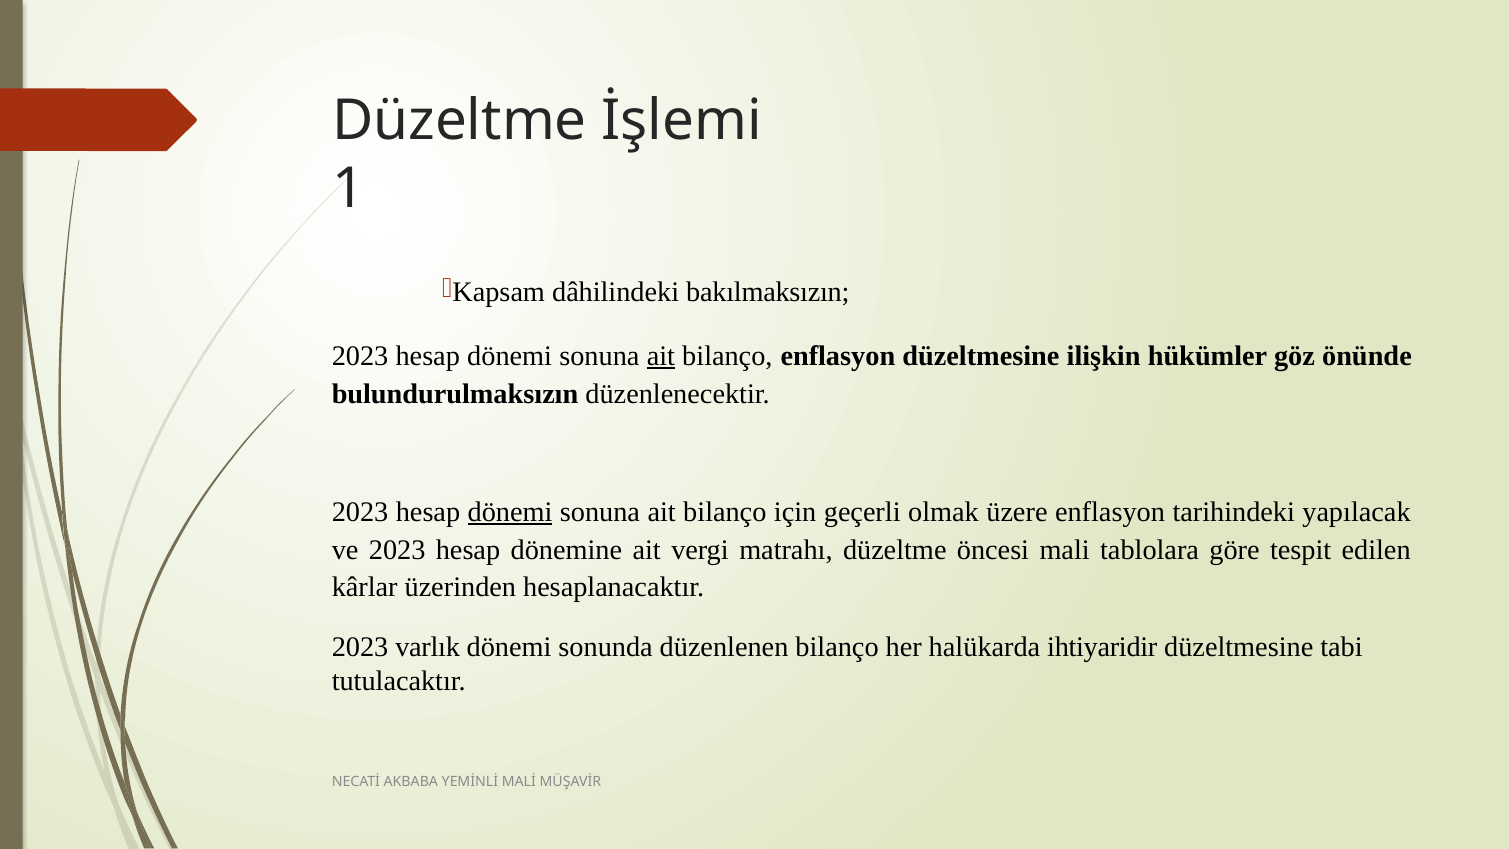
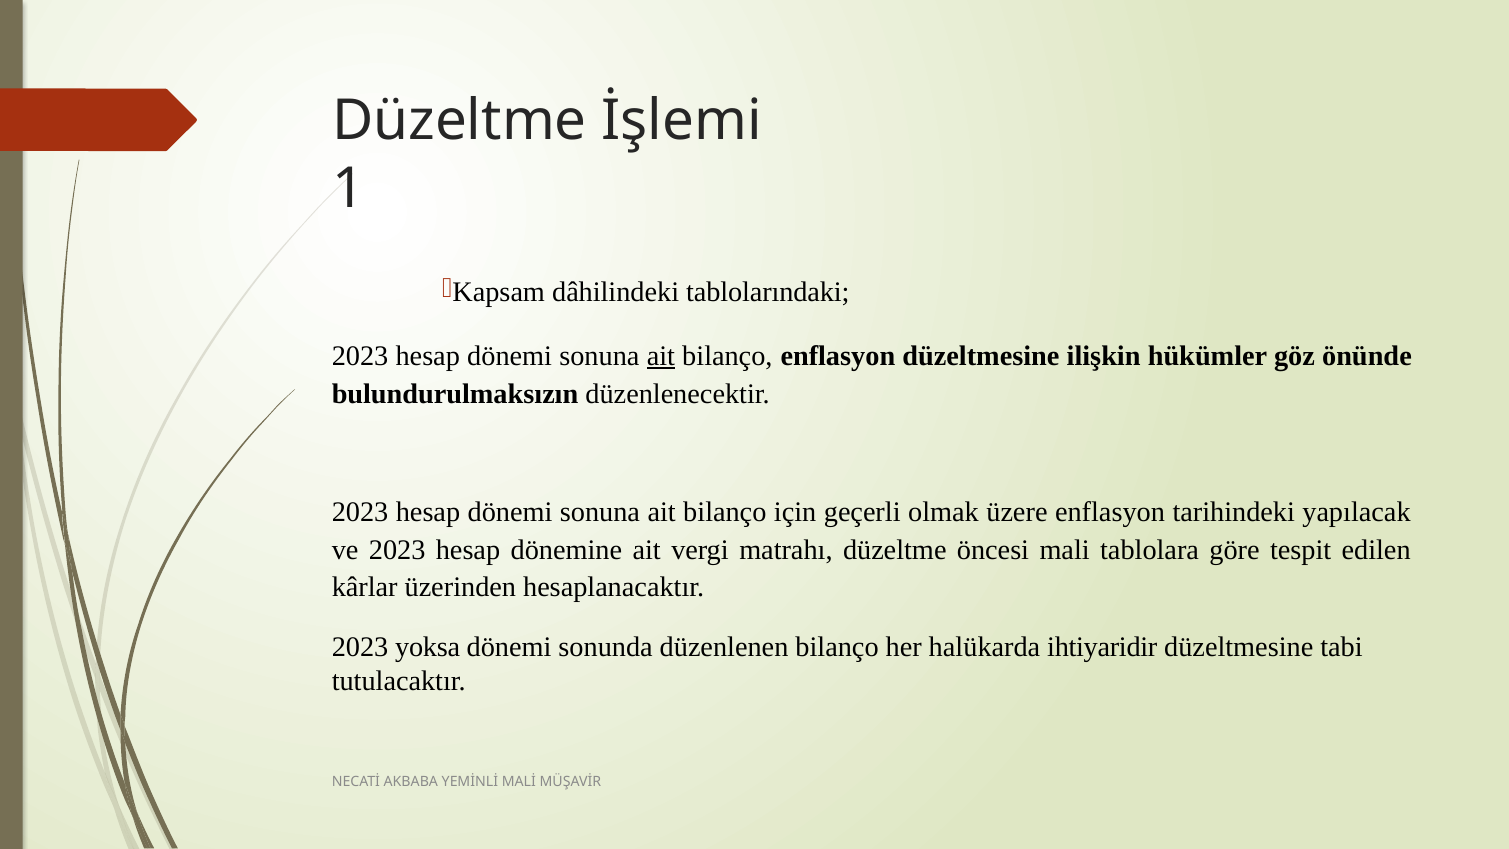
bakılmaksızın: bakılmaksızın -> tablolarındaki (768, 292)
dönemi underline: present -> none (510, 512)
varlık: varlık -> yoksa (428, 647)
